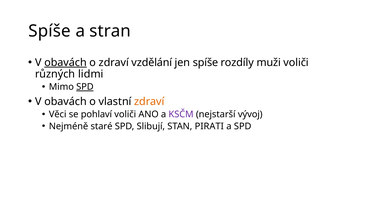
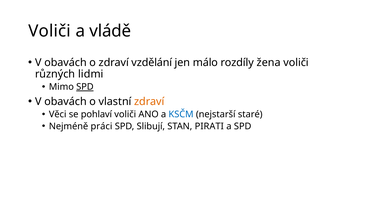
Spíše: Spíše -> Voliči (50, 31)
stran: stran -> vládě (110, 31)
obavách underline: present -> none (65, 62)
jen spíše: spíše -> málo (205, 62)
muži: muži -> žena (269, 62)
KSČM colour: purple -> blue (181, 114)
vývoj: vývoj -> staré (250, 114)
staré: staré -> práci (101, 126)
